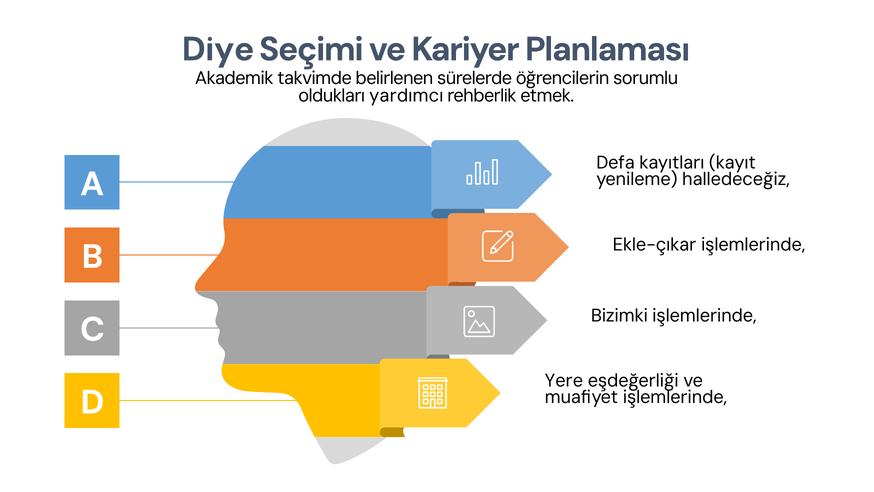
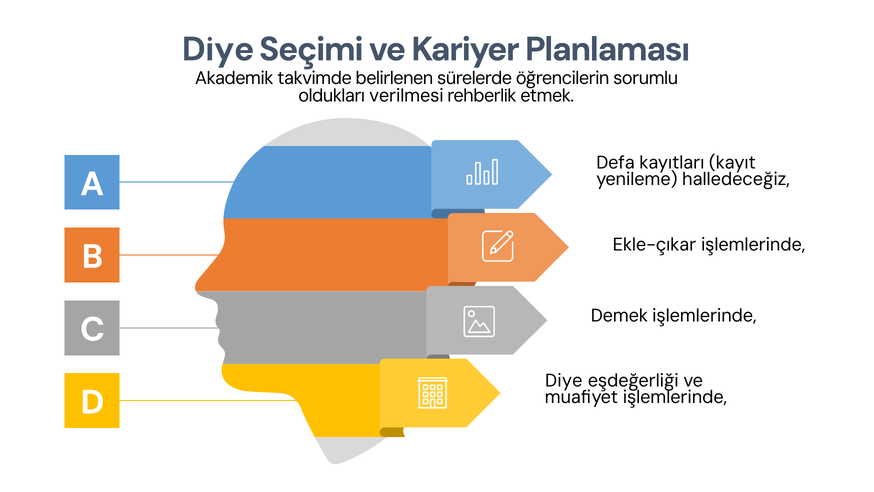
yardımcı: yardımcı -> verilmesi (406, 96)
Bizimki: Bizimki -> Demek (619, 316)
Yere: Yere -> Diye (564, 380)
